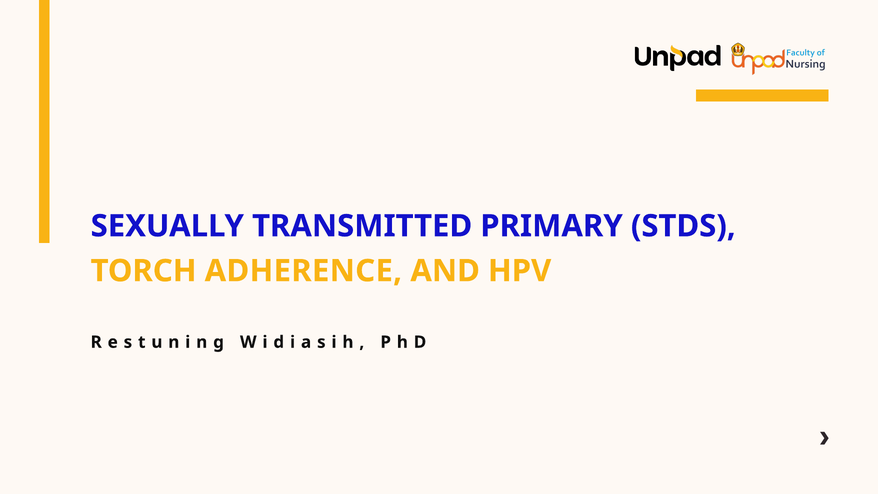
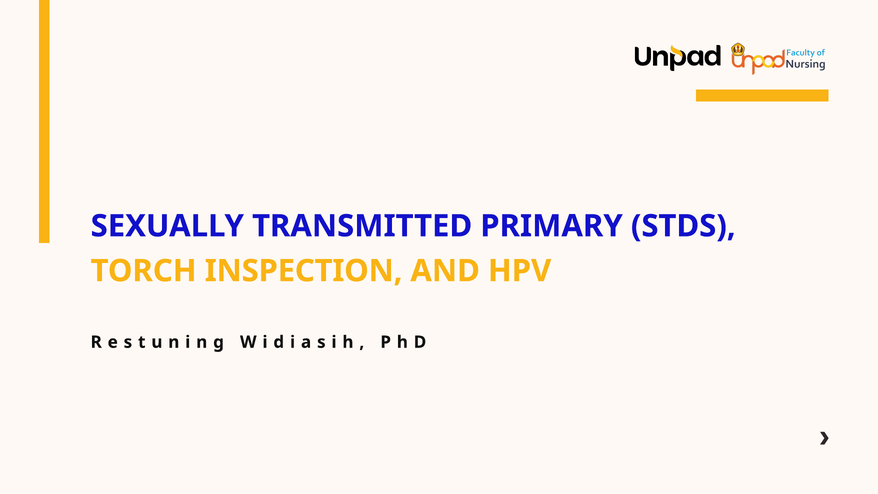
ADHERENCE: ADHERENCE -> INSPECTION (304, 271)
